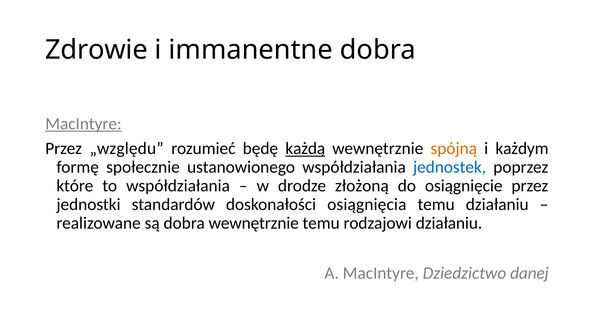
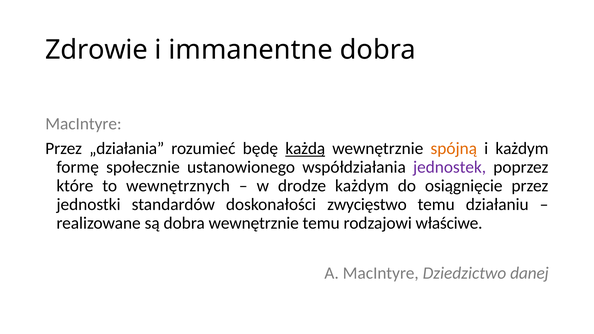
MacIntyre underline: present -> none (83, 124)
„względu: „względu -> „działania (127, 149)
jednostek colour: blue -> purple (450, 167)
to współdziałania: współdziałania -> wewnętrznych (178, 186)
drodze złożoną: złożoną -> każdym (362, 186)
osiągnięcia: osiągnięcia -> zwycięstwo (367, 205)
rodzajowi działaniu: działaniu -> właściwe (449, 223)
